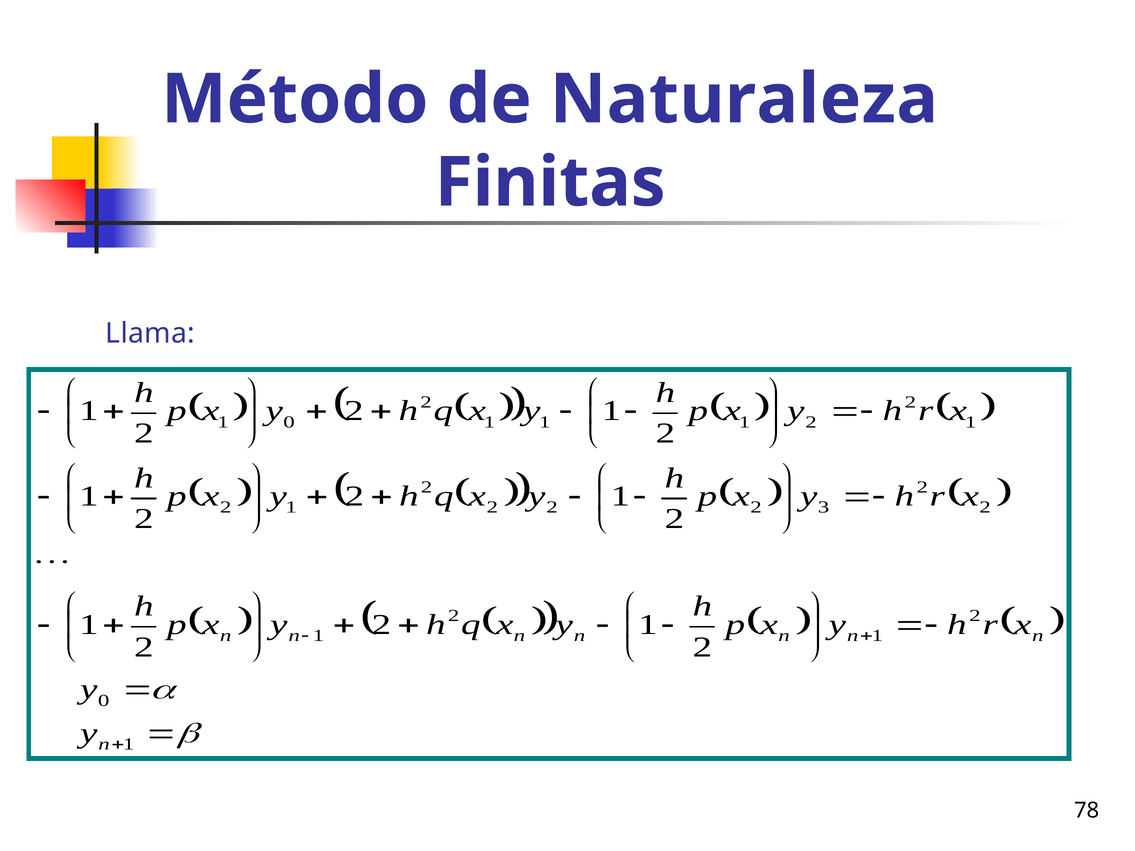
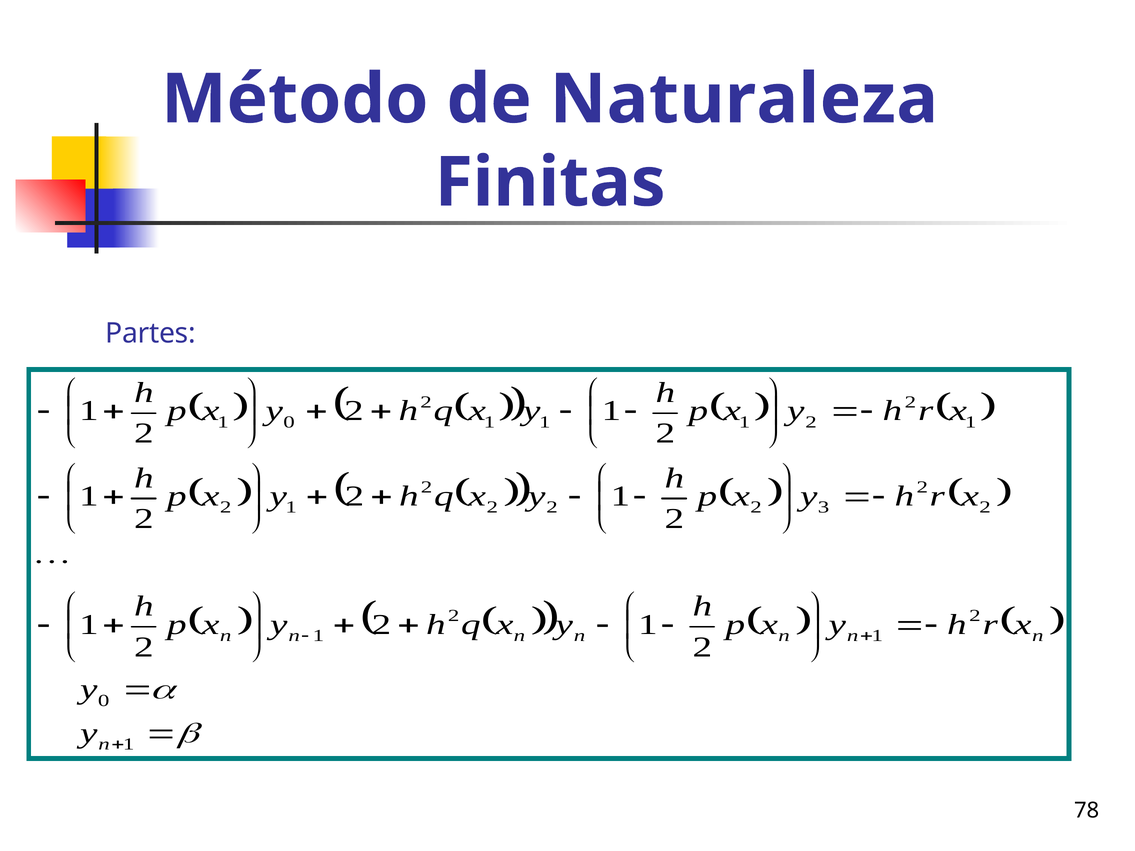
Llama: Llama -> Partes (150, 333)
